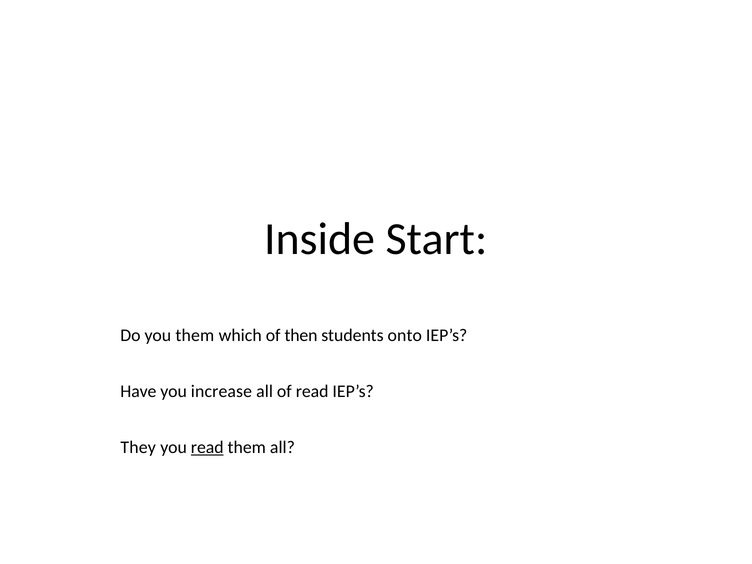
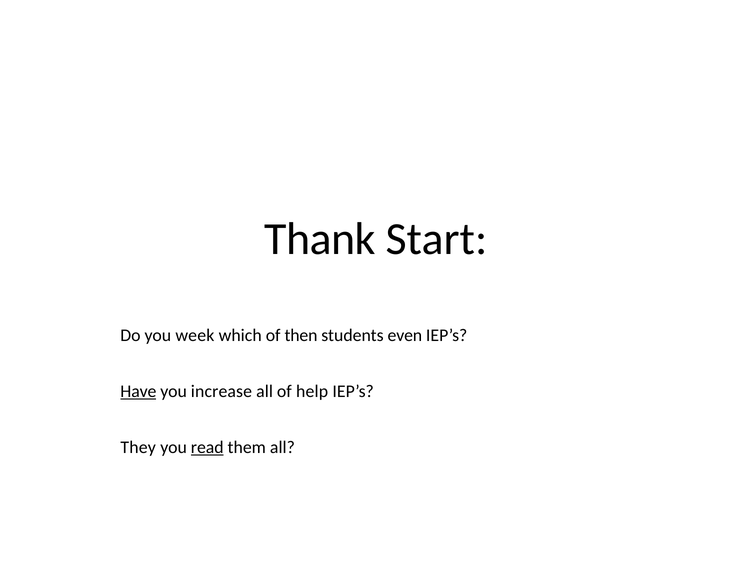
Inside: Inside -> Thank (320, 239)
you them: them -> week (195, 335)
onto: onto -> even (405, 335)
Have underline: none -> present (138, 391)
of read: read -> help (312, 391)
